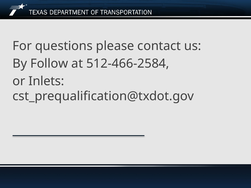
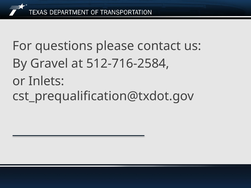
Follow: Follow -> Gravel (49, 64)
512-466-2584: 512-466-2584 -> 512-716-2584 (128, 64)
